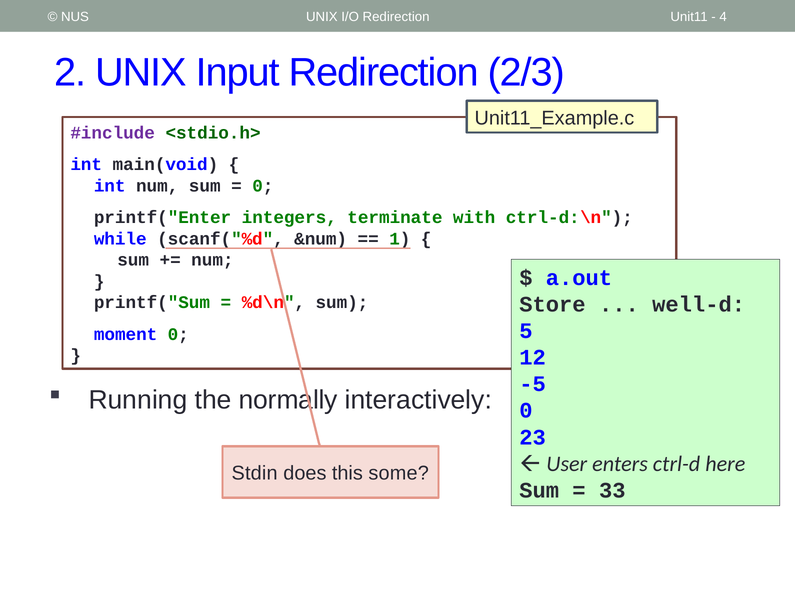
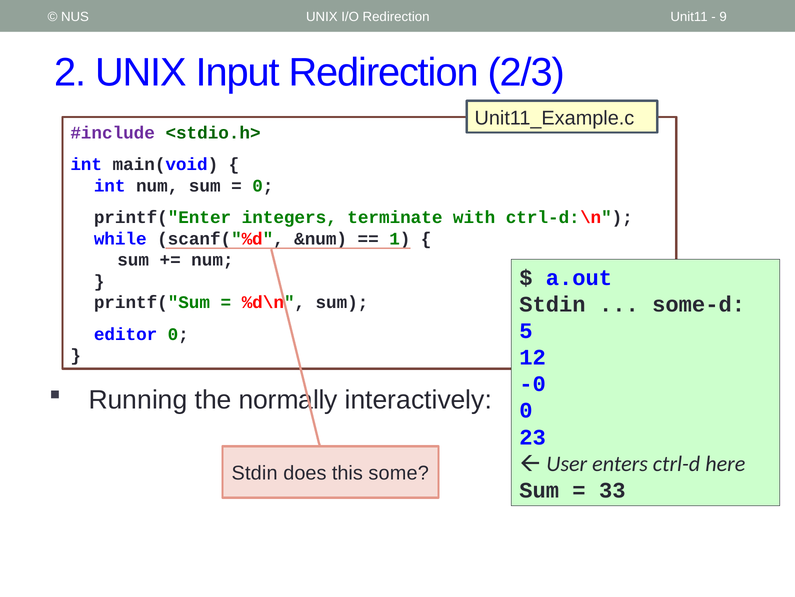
4: 4 -> 9 (723, 17)
Store: Store -> Stdin (552, 304)
well-d: well-d -> some-d (699, 304)
moment: moment -> editor (126, 334)
-5: -5 -> -0 (533, 384)
